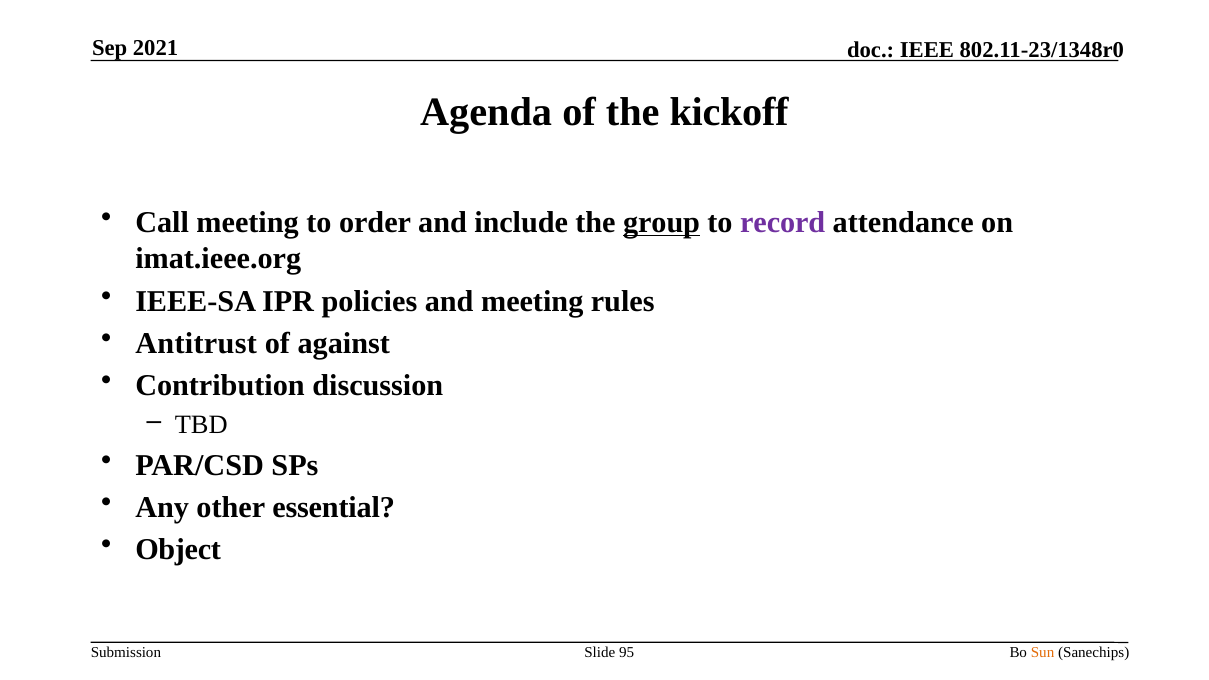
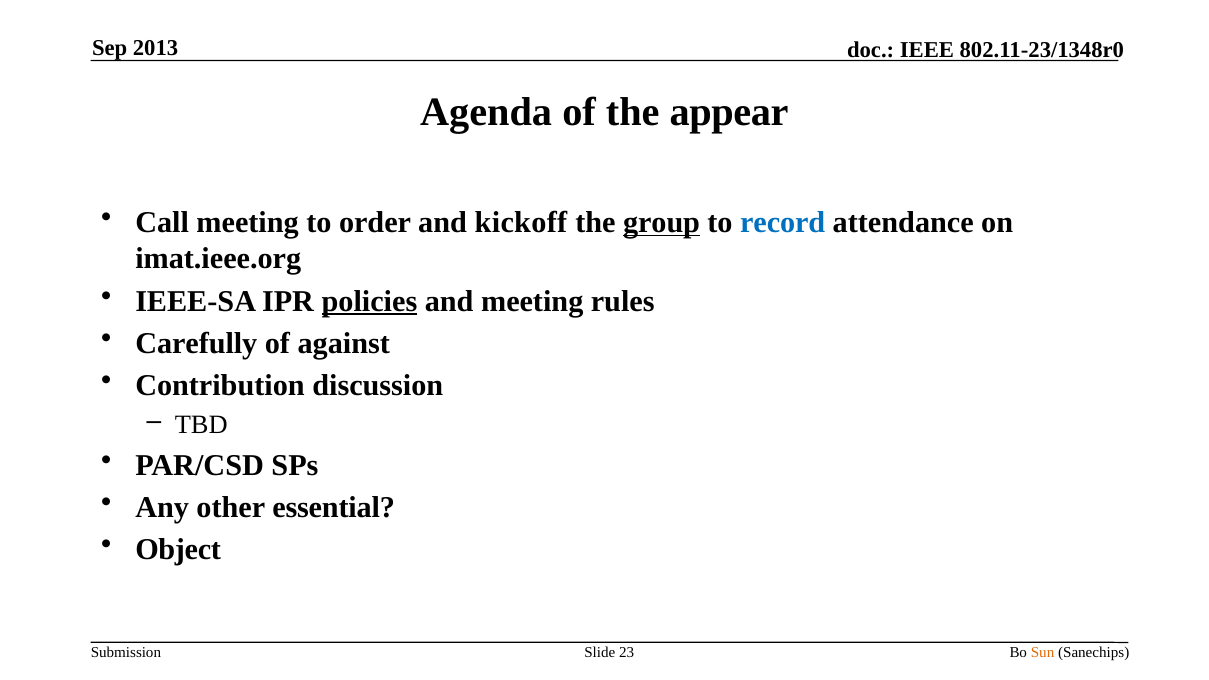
2021: 2021 -> 2013 (156, 48)
kickoff: kickoff -> appear (729, 112)
include: include -> kickoff (521, 223)
record colour: purple -> blue (783, 223)
policies underline: none -> present (369, 301)
Antitrust: Antitrust -> Carefully (196, 343)
95: 95 -> 23 (627, 652)
